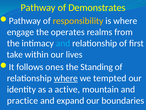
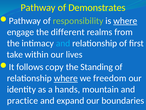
responsibility colour: yellow -> light green (78, 21)
where underline: none -> present (125, 21)
operates: operates -> different (68, 32)
ones: ones -> copy (55, 67)
tempted: tempted -> freedom (110, 78)
active: active -> hands (67, 89)
